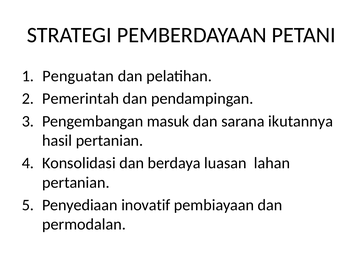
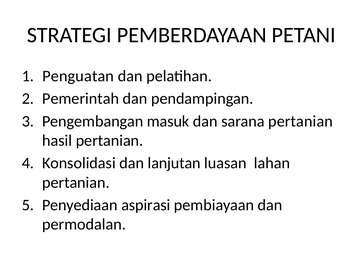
sarana ikutannya: ikutannya -> pertanian (301, 121)
berdaya: berdaya -> lanjutan (174, 163)
inovatif: inovatif -> aspirasi (146, 205)
